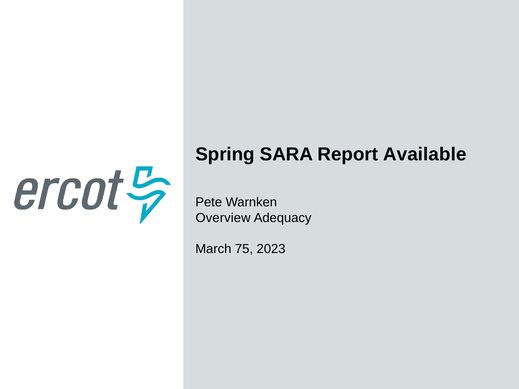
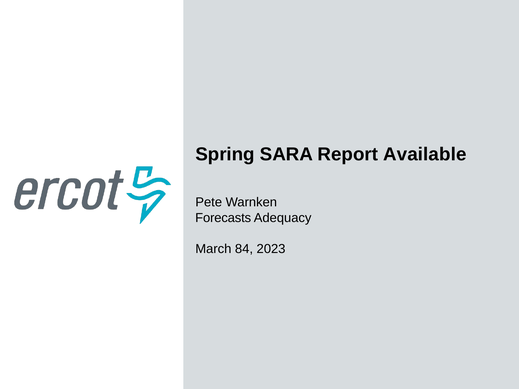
Overview: Overview -> Forecasts (223, 218)
75: 75 -> 84 (244, 249)
